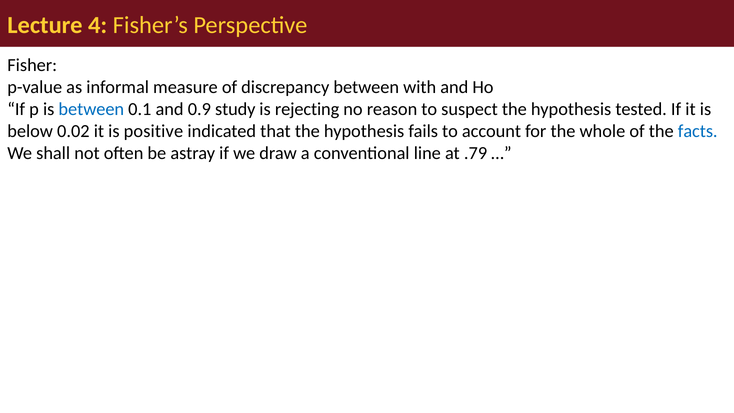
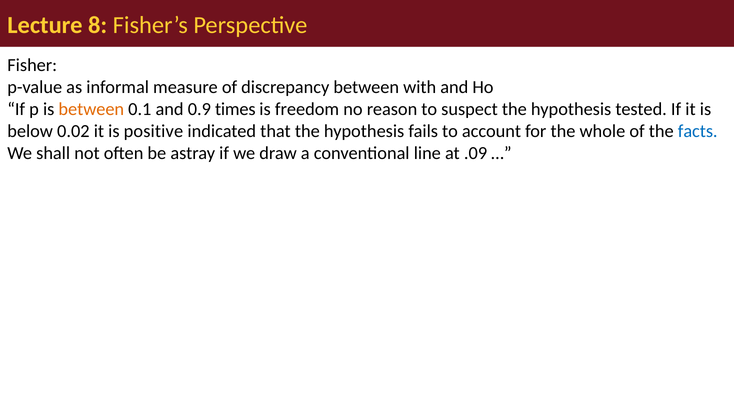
4: 4 -> 8 (98, 25)
between colour: blue -> orange (91, 109)
study: study -> times (235, 109)
rejecting: rejecting -> freedom (307, 109)
.79: .79 -> .09 (476, 153)
